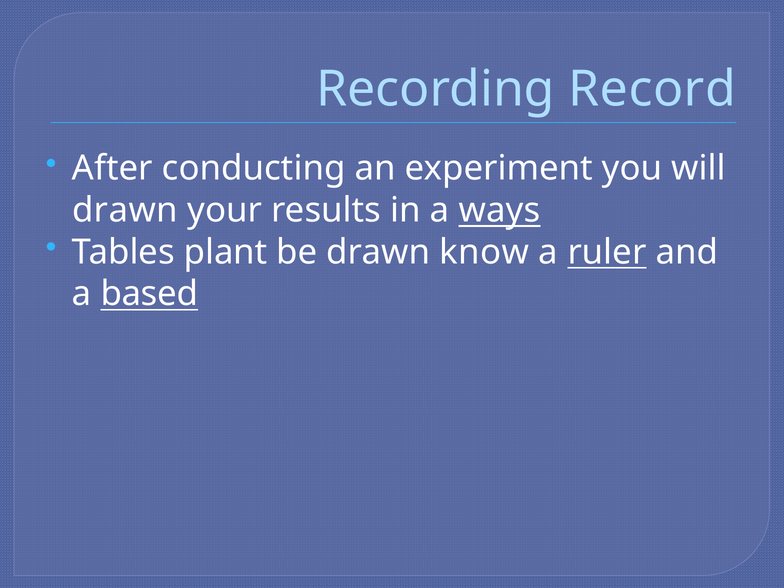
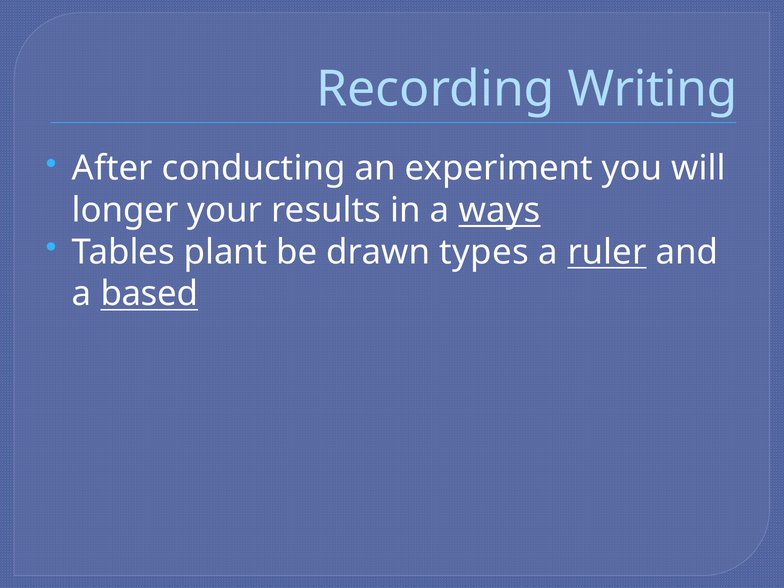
Record: Record -> Writing (653, 89)
drawn: drawn -> longer (125, 210)
know: know -> types (484, 252)
